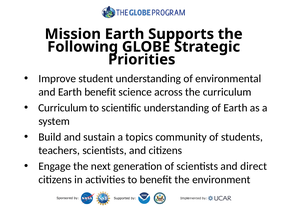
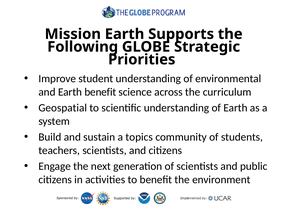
Curriculum: Curriculum -> Geospatial (63, 108)
direct: direct -> public (254, 166)
